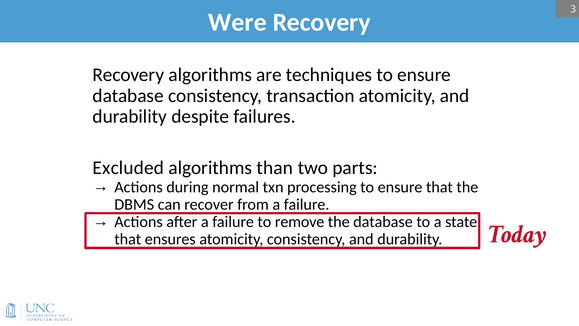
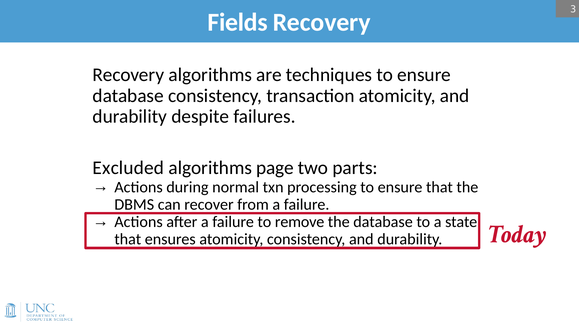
Were: Were -> Fields (238, 22)
than: than -> page (275, 168)
